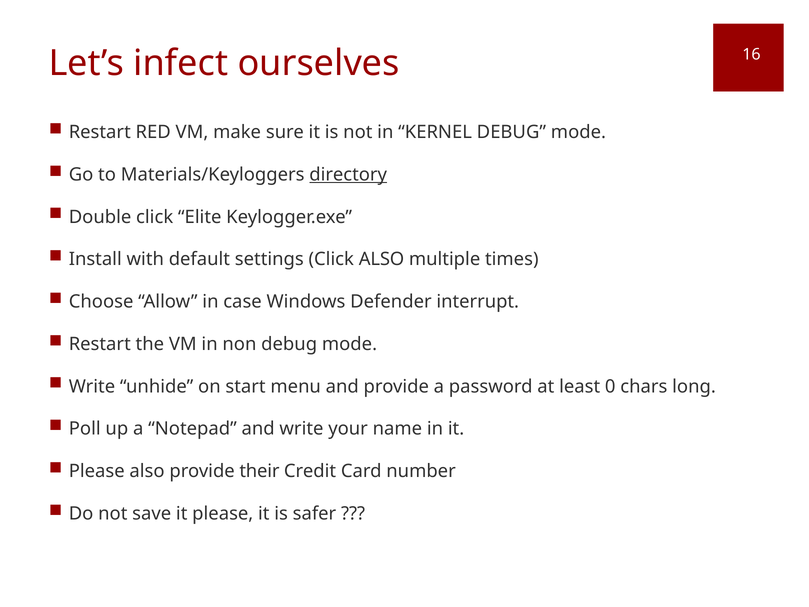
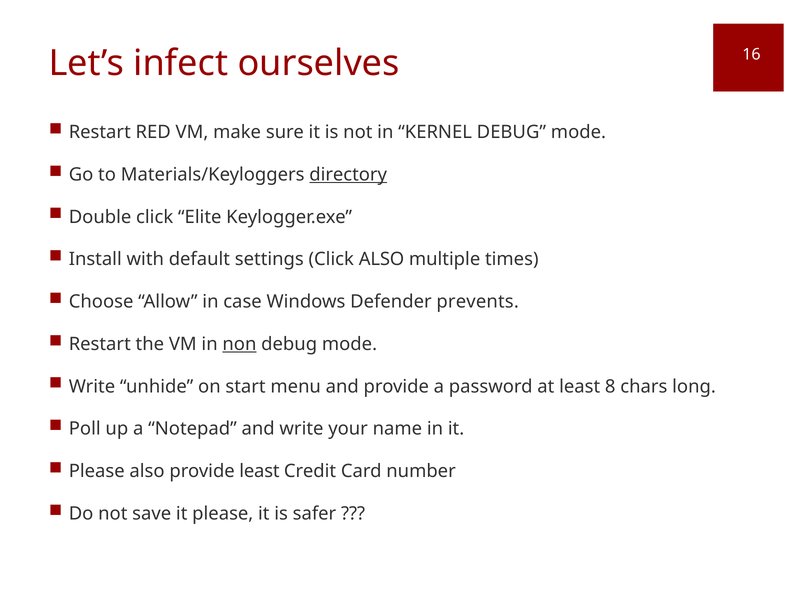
interrupt: interrupt -> prevents (478, 302)
non underline: none -> present (239, 344)
0: 0 -> 8 (610, 386)
provide their: their -> least (259, 471)
